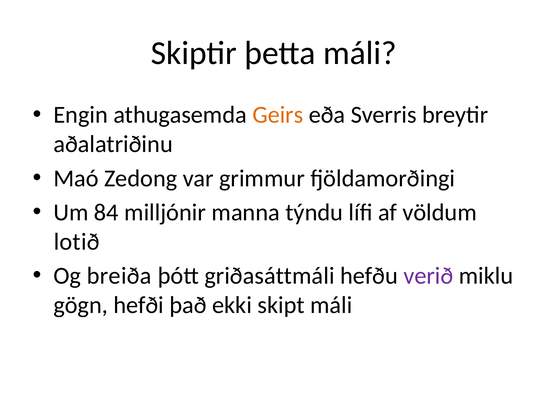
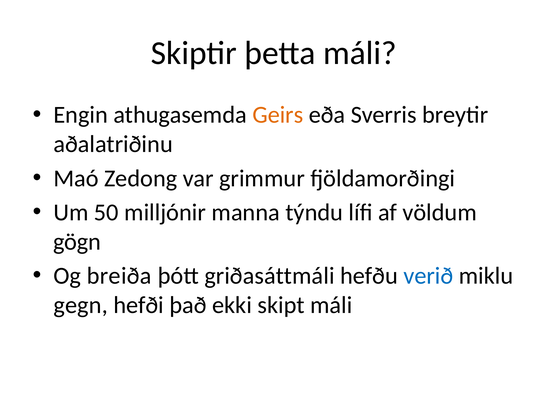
84: 84 -> 50 (106, 212)
lotið: lotið -> gögn (77, 242)
verið colour: purple -> blue (428, 276)
gögn: gögn -> gegn (81, 305)
